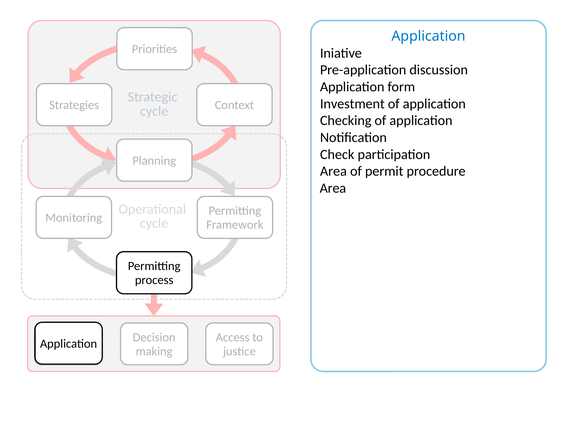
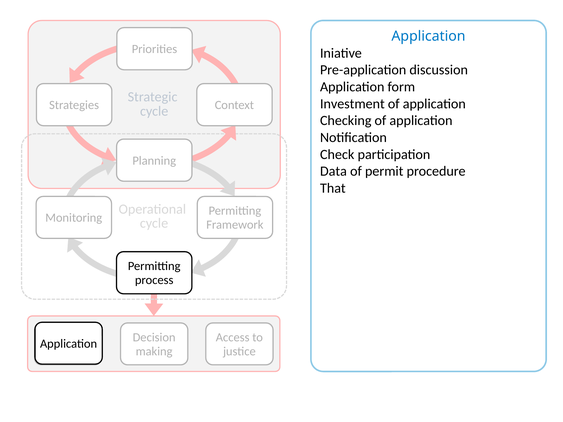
Area: Area -> Data (333, 171)
Area: Area -> That (333, 188)
